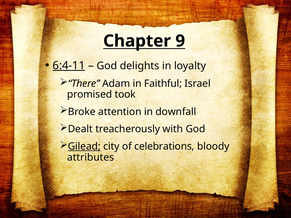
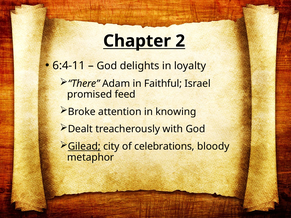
9: 9 -> 2 (180, 41)
6:4-11 underline: present -> none (69, 66)
took: took -> feed (125, 94)
downfall: downfall -> knowing (176, 112)
attributes: attributes -> metaphor (91, 157)
